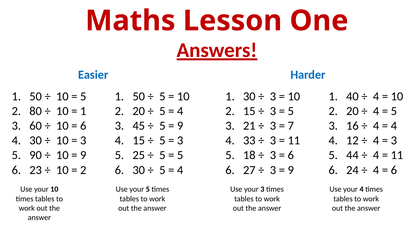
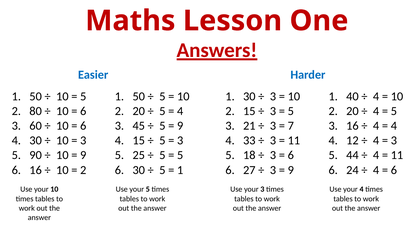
1: 1 -> 6 (83, 111)
6 23: 23 -> 16 (36, 170)
4: 4 -> 1 (180, 170)
